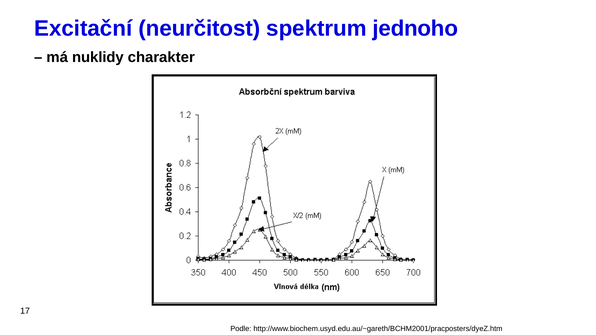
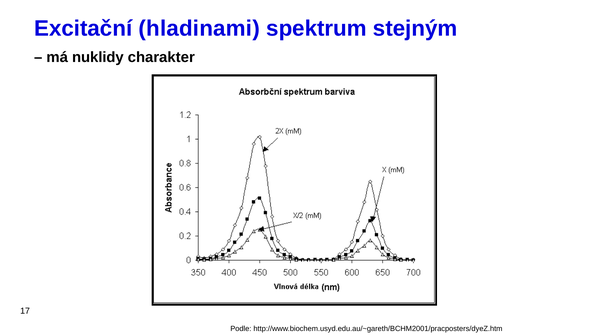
neurčitost: neurčitost -> hladinami (199, 29)
jednoho: jednoho -> stejným (415, 29)
